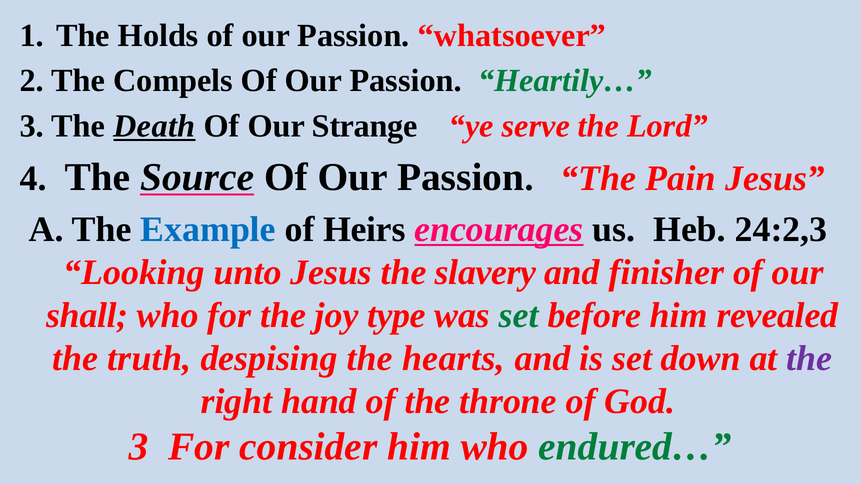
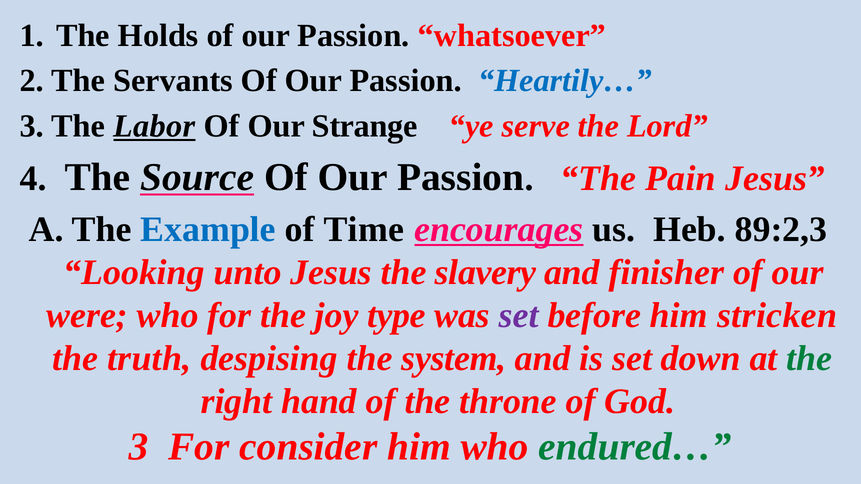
Compels: Compels -> Servants (173, 81)
Heartily… colour: green -> blue (565, 81)
Death: Death -> Labor (154, 126)
Heirs: Heirs -> Time (364, 230)
24:2,3: 24:2,3 -> 89:2,3 (781, 230)
shall: shall -> were (87, 316)
set colour: green -> purple (519, 316)
revealed: revealed -> stricken (777, 316)
hearts: hearts -> system (454, 359)
the colour: purple -> green (809, 359)
